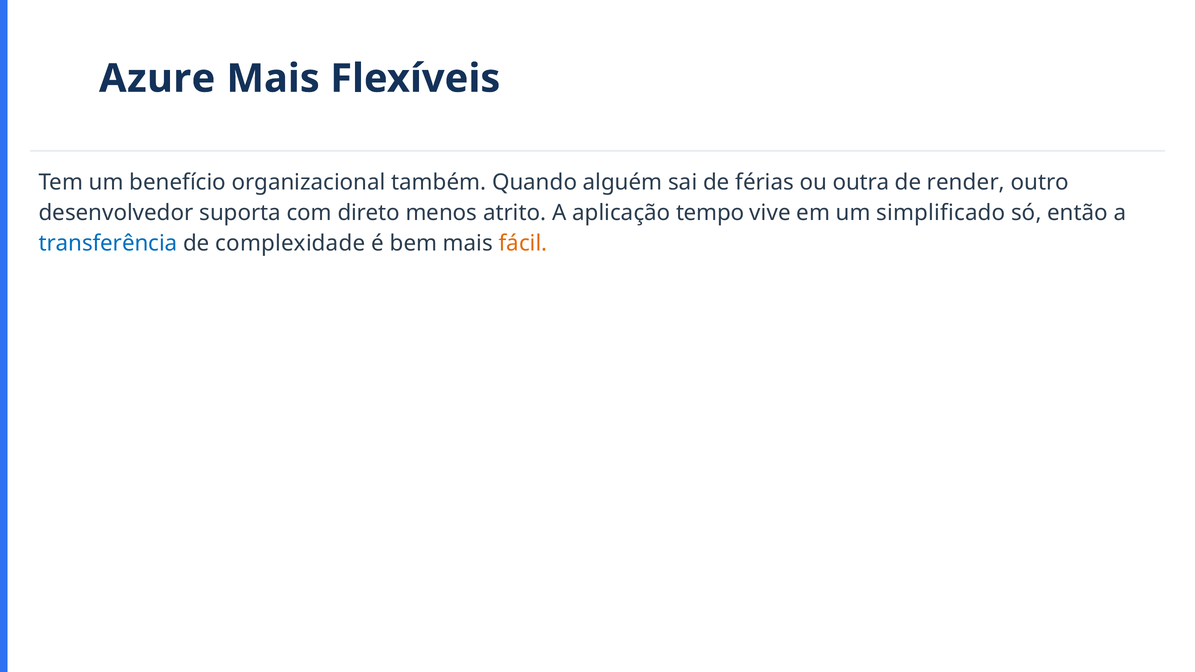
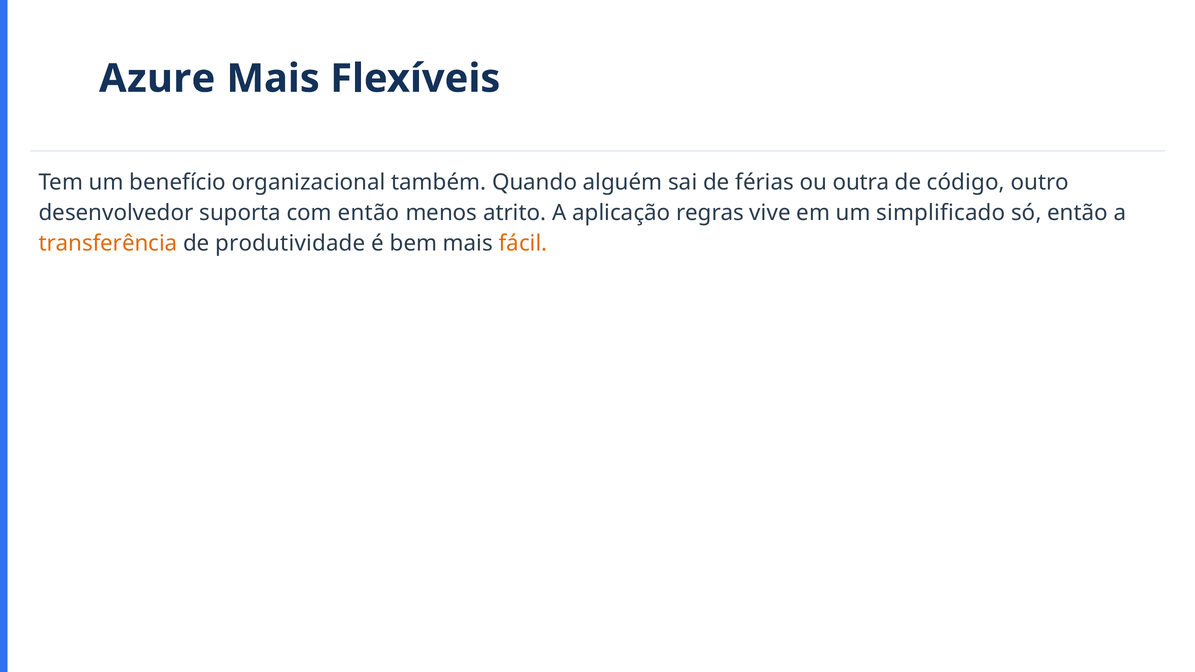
render: render -> código (966, 183)
com direto: direto -> então (369, 213)
tempo: tempo -> regras (710, 213)
transferência colour: blue -> orange (108, 244)
complexidade: complexidade -> produtividade (290, 244)
